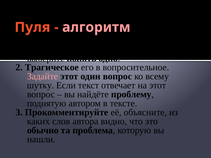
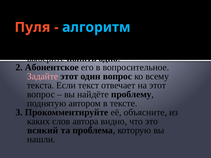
алгоритм colour: pink -> light blue (96, 27)
Трагическое: Трагическое -> Абонентское (52, 67)
шутку: шутку -> текста (40, 85)
обычно: обычно -> всякий (43, 131)
